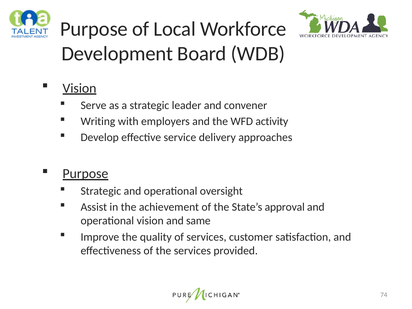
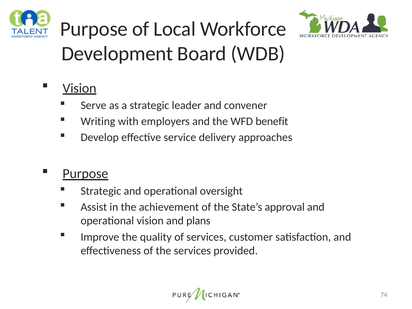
activity: activity -> benefit (272, 121)
same: same -> plans (198, 221)
